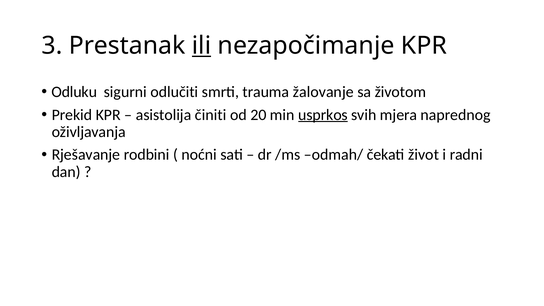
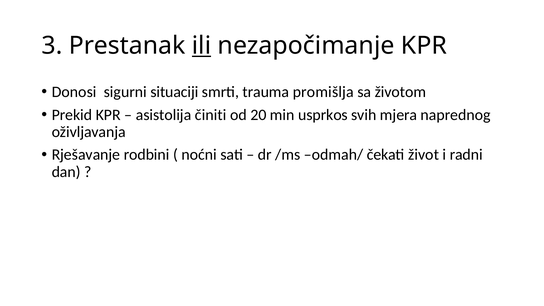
Odluku: Odluku -> Donosi (74, 92)
odlučiti: odlučiti -> situaciji (174, 92)
žalovanje: žalovanje -> promišlja (323, 92)
usprkos underline: present -> none (323, 115)
